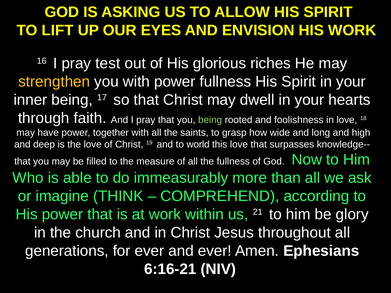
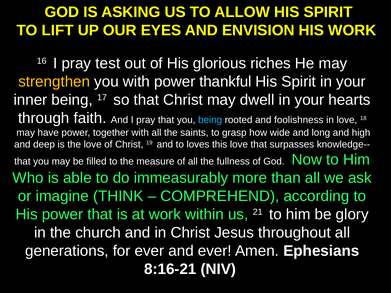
power fullness: fullness -> thankful (225, 82)
being colour: light green -> light blue (210, 120)
world: world -> loves (198, 144)
6:16-21: 6:16-21 -> 8:16-21 (170, 269)
